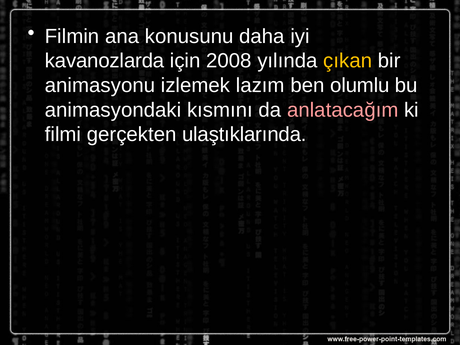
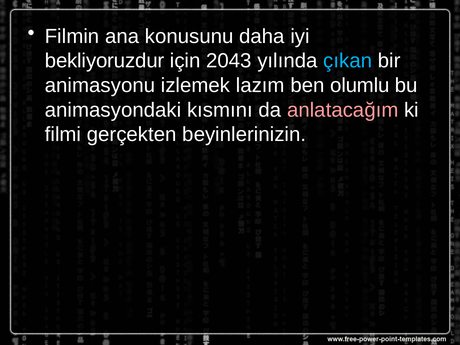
kavanozlarda: kavanozlarda -> bekliyoruzdur (105, 61)
2008: 2008 -> 2043 (229, 61)
çıkan colour: yellow -> light blue (348, 61)
ulaştıklarında: ulaştıklarında -> beyinlerinizin (244, 135)
